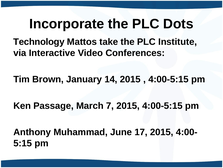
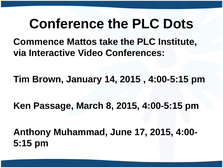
Incorporate: Incorporate -> Conference (67, 24)
Technology: Technology -> Commence (39, 42)
7: 7 -> 8 (110, 105)
